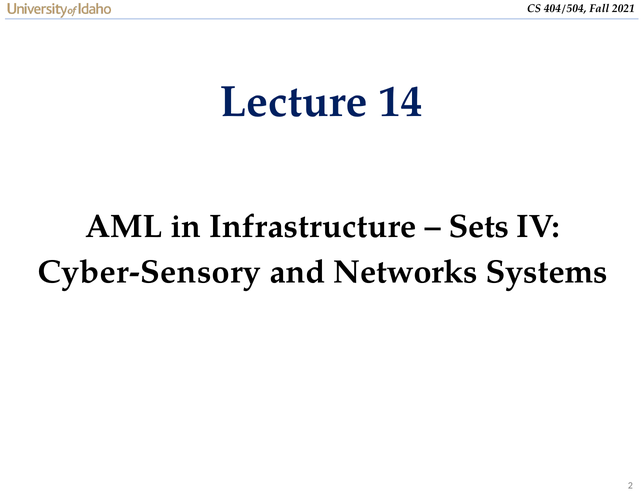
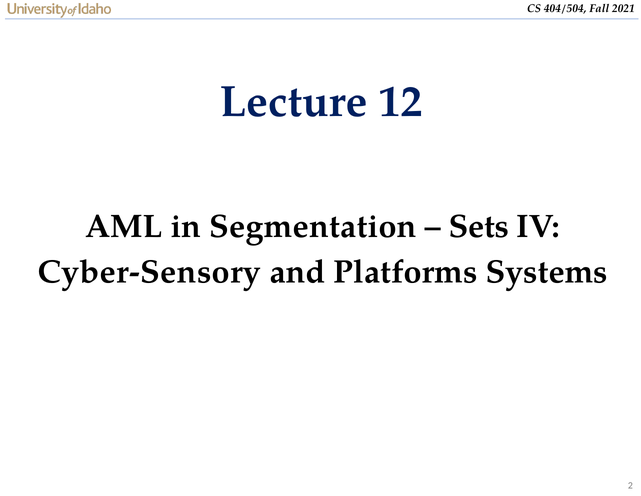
14: 14 -> 12 (401, 102)
Infrastructure: Infrastructure -> Segmentation (313, 226)
Networks: Networks -> Platforms (405, 272)
